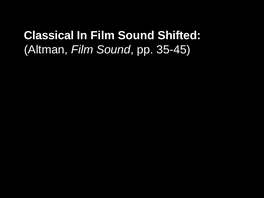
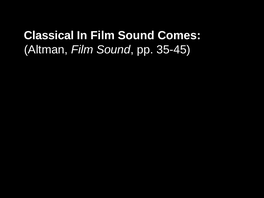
Shifted: Shifted -> Comes (179, 35)
